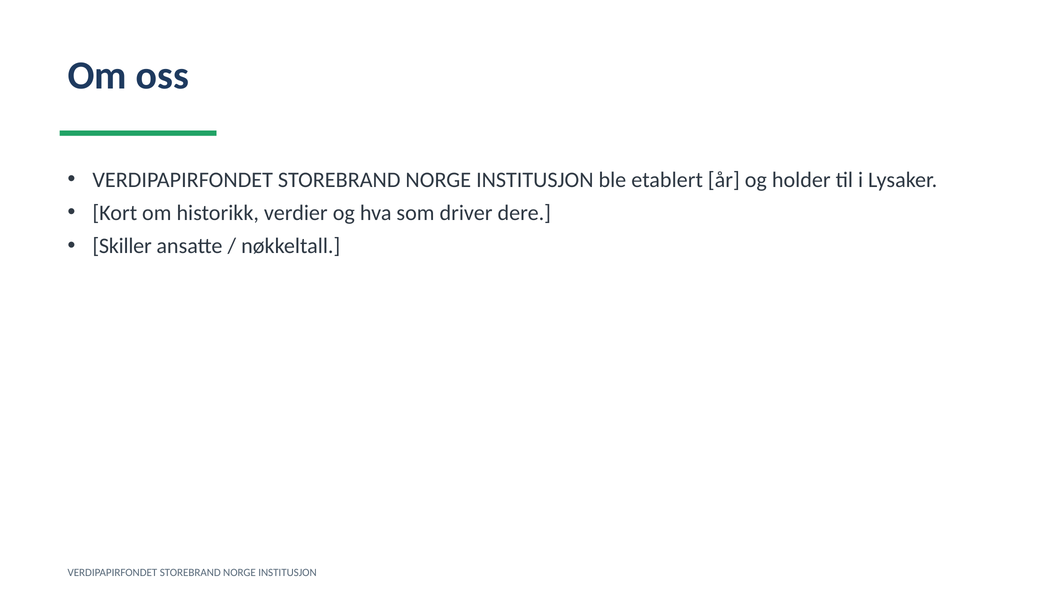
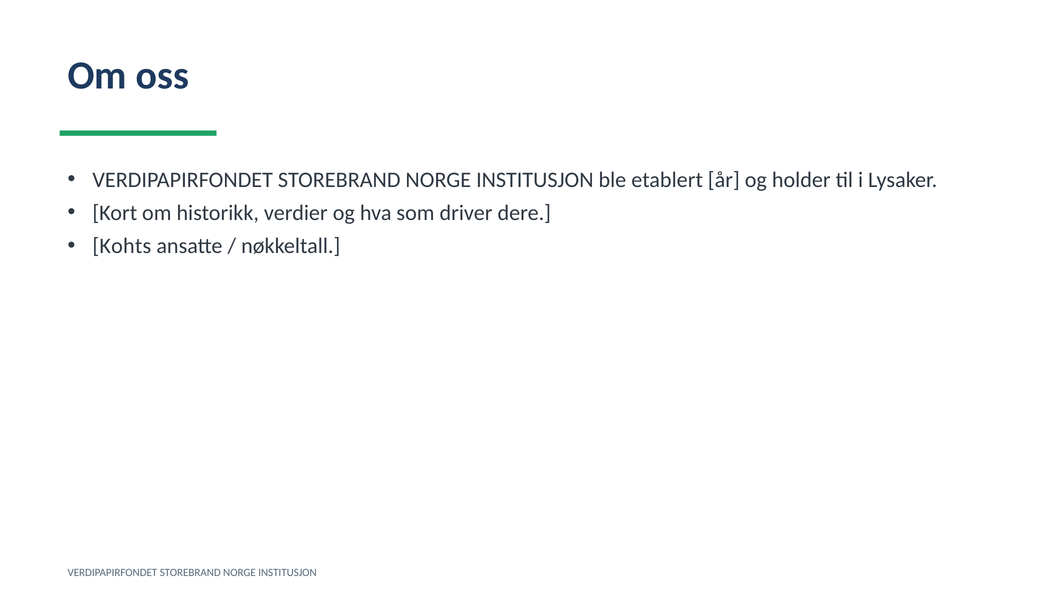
Skiller: Skiller -> Kohts (122, 246)
